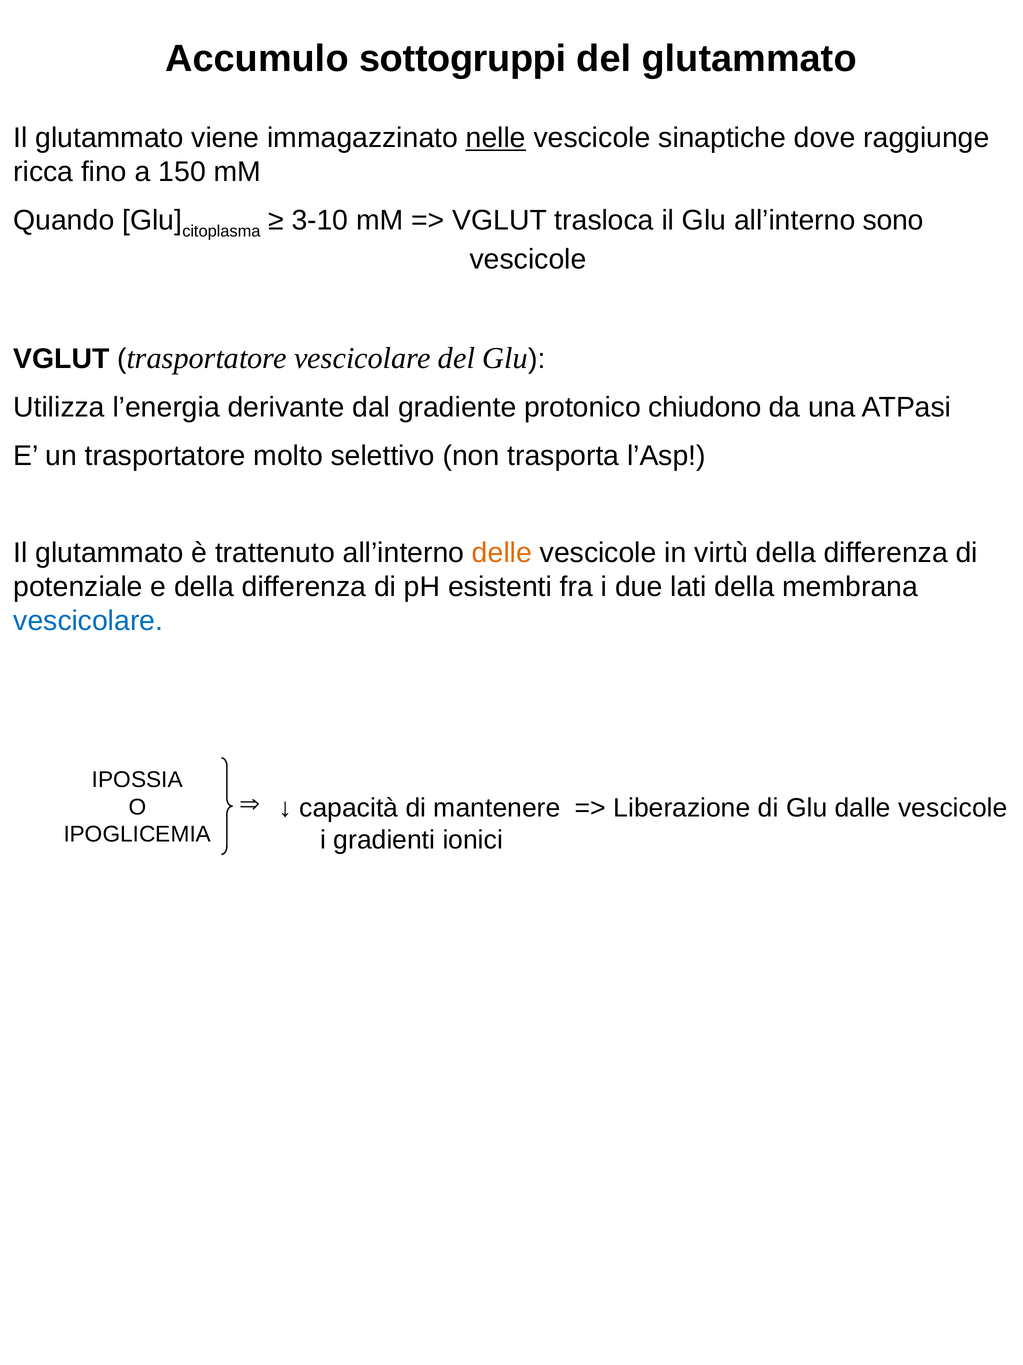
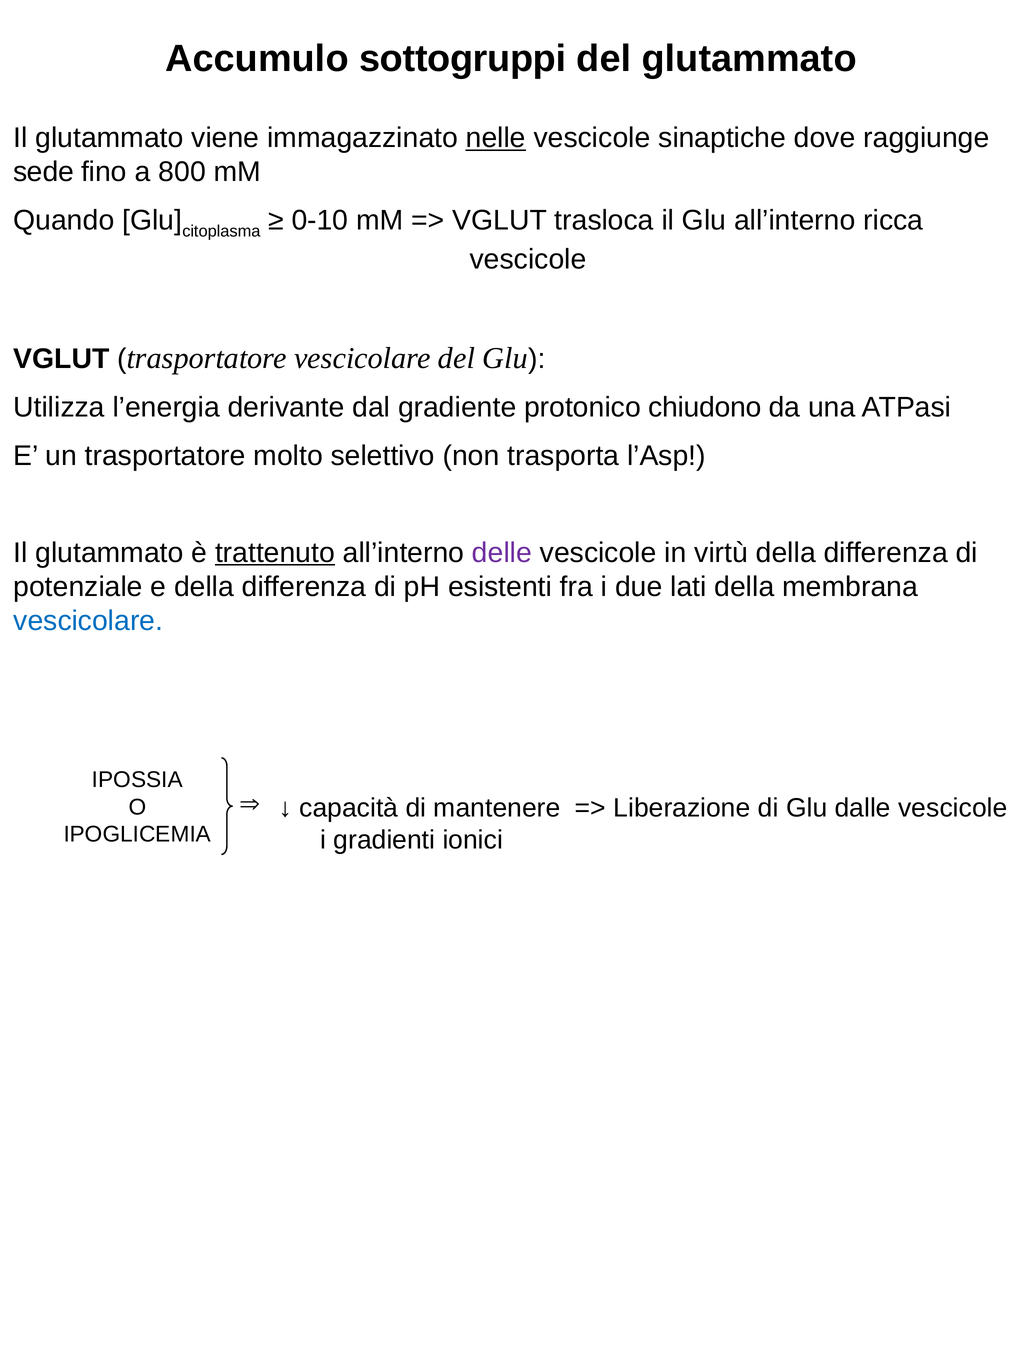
ricca: ricca -> sede (43, 172)
150: 150 -> 800 (182, 172)
3-10: 3-10 -> 0-10 (320, 220)
sono: sono -> ricca (893, 220)
trattenuto underline: none -> present (275, 552)
delle colour: orange -> purple (502, 552)
